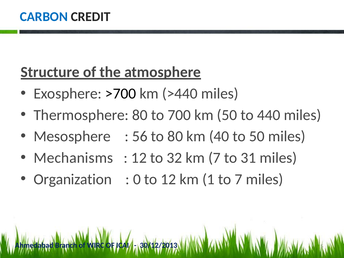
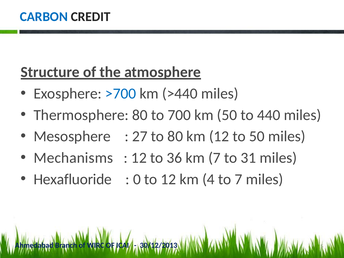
>700 colour: black -> blue (121, 94)
56: 56 -> 27 (140, 136)
km 40: 40 -> 12 (219, 136)
32: 32 -> 36 (174, 158)
Organization: Organization -> Hexafluoride (73, 179)
1: 1 -> 4 (209, 179)
